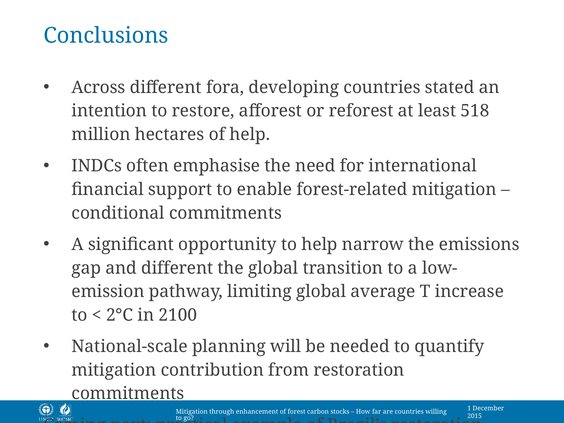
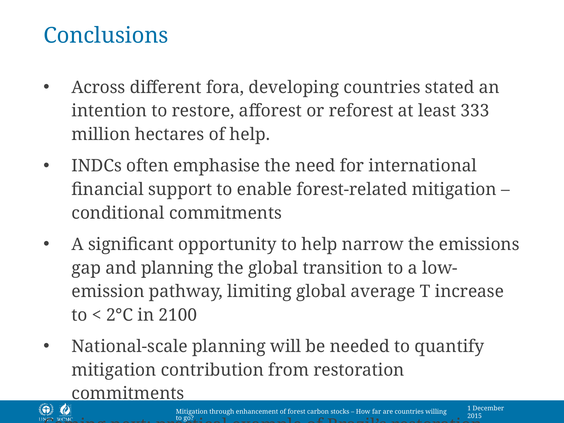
518: 518 -> 333 (475, 111)
and different: different -> planning (177, 268)
